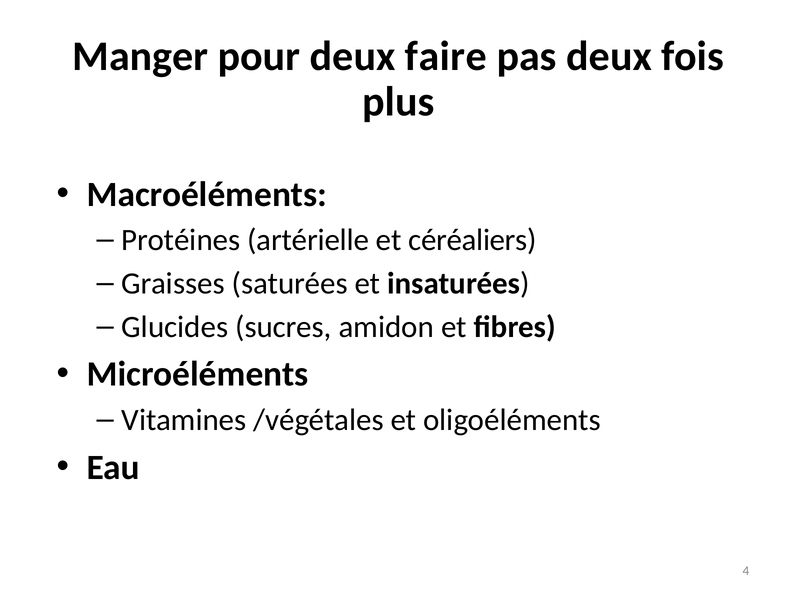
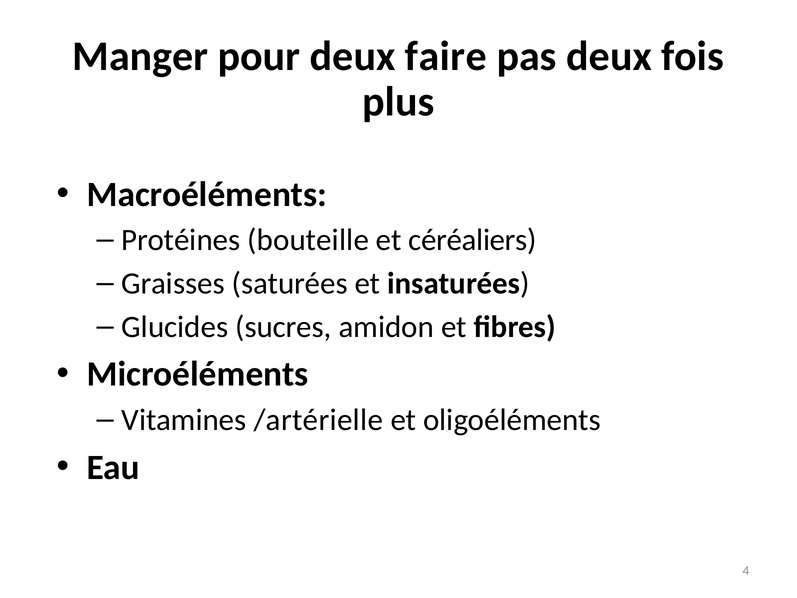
artérielle: artérielle -> bouteille (308, 240)
/végétales: /végétales -> /artérielle (318, 420)
